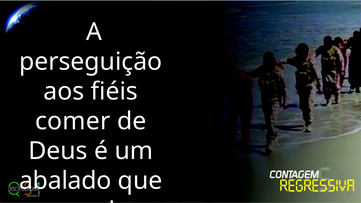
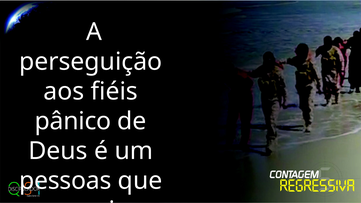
comer: comer -> pânico (73, 121)
abalado: abalado -> pessoas (65, 181)
